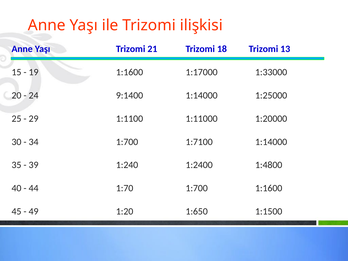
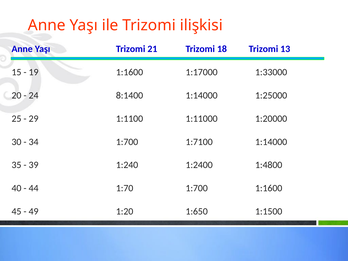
9:1400: 9:1400 -> 8:1400 (130, 95)
